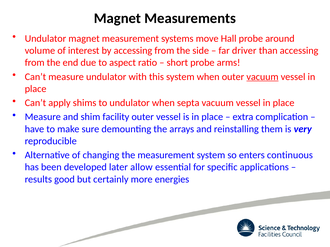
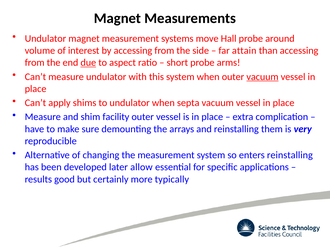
driver: driver -> attain (244, 51)
due underline: none -> present (88, 63)
enters continuous: continuous -> reinstalling (290, 155)
energies: energies -> typically (172, 180)
